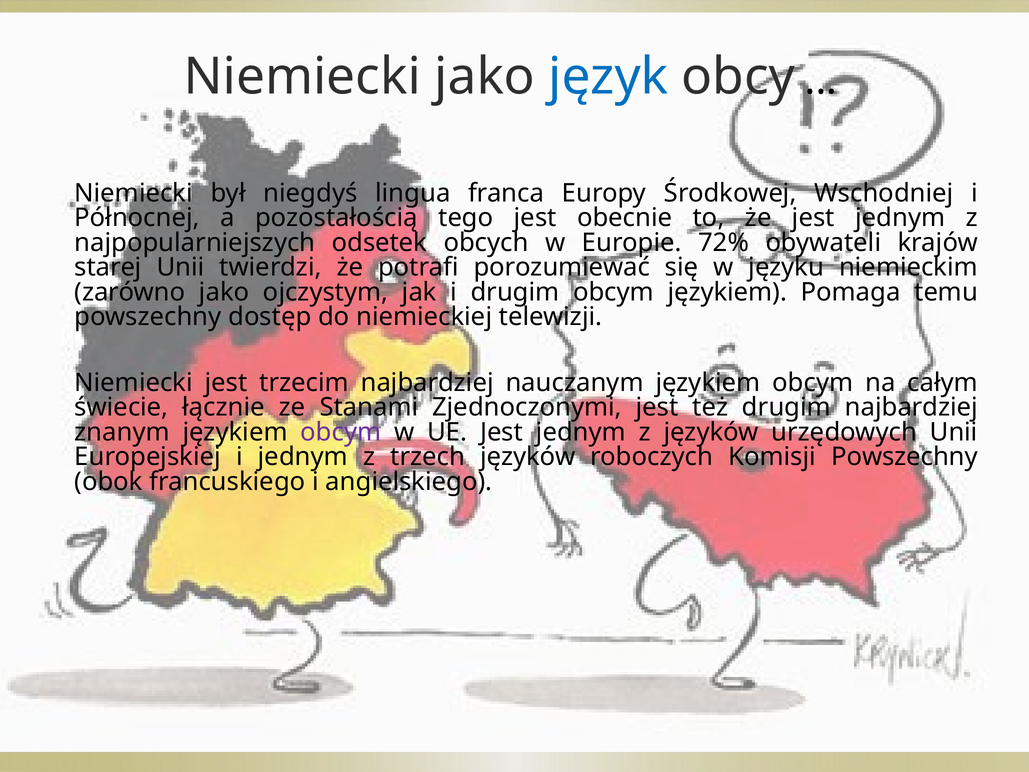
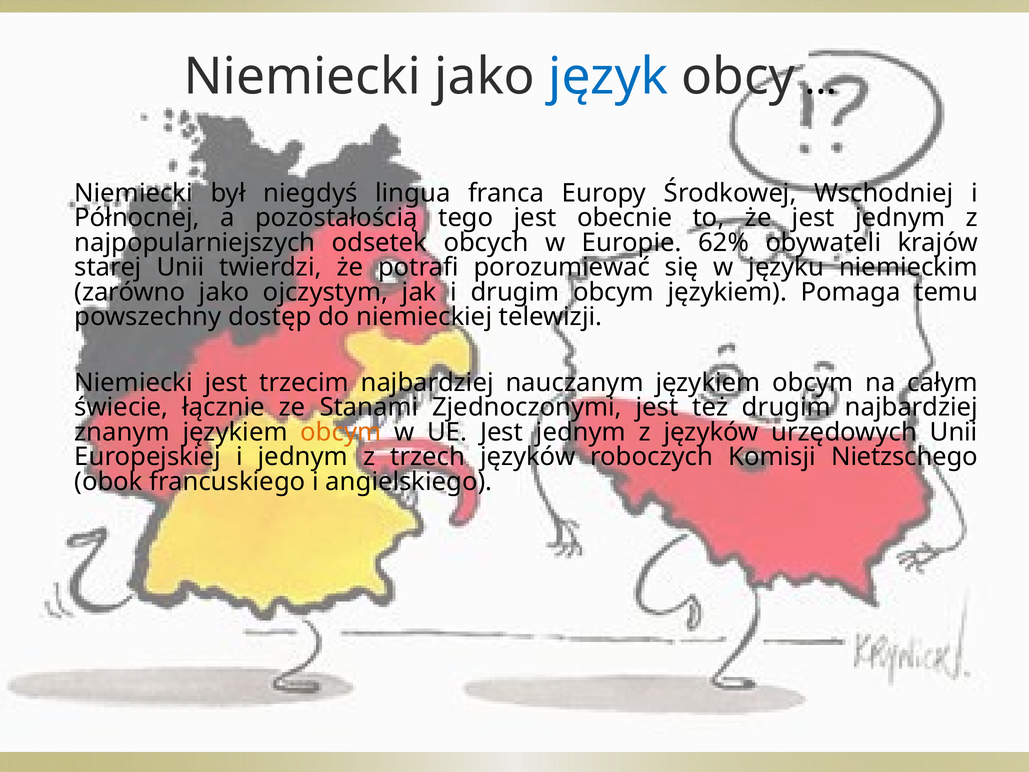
72%: 72% -> 62% (724, 243)
obcym colour: purple -> orange (341, 432)
Komisji Powszechny: Powszechny -> Nietzschego (904, 457)
